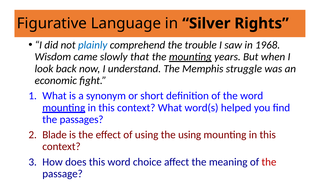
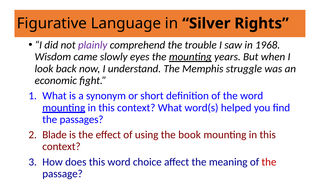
plainly colour: blue -> purple (93, 45)
that: that -> eyes (140, 57)
the using: using -> book (190, 134)
